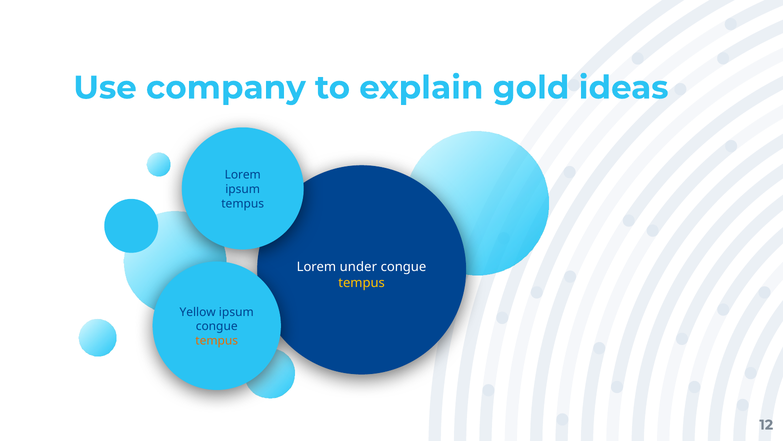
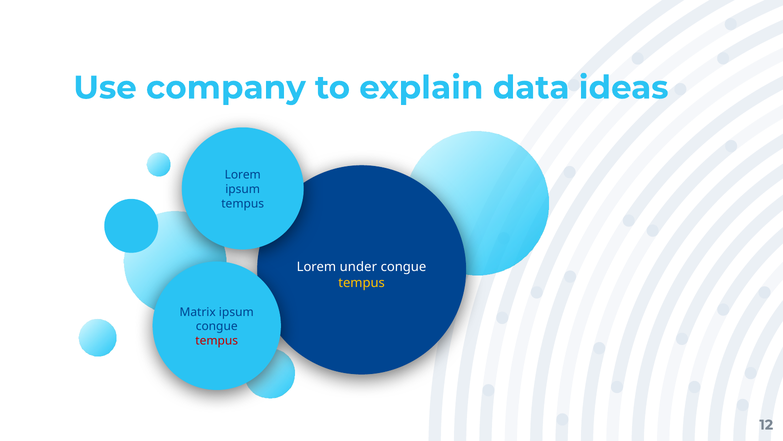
gold: gold -> data (531, 88)
Yellow: Yellow -> Matrix (198, 312)
tempus colour: orange -> red (217, 340)
